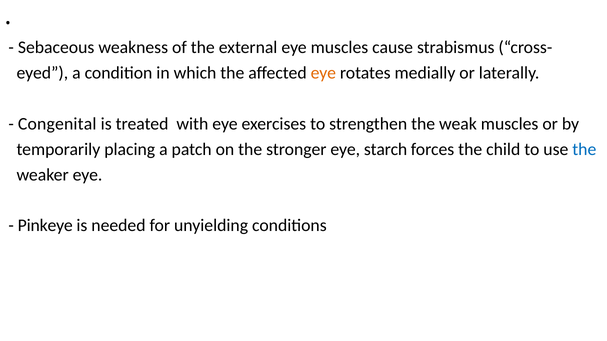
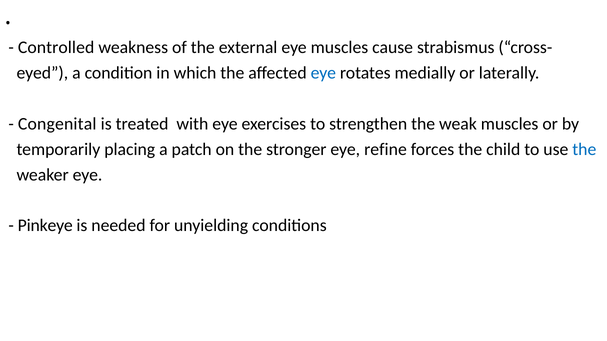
Sebaceous: Sebaceous -> Controlled (56, 48)
eye colour: orange -> blue (323, 73)
starch: starch -> refine (385, 149)
